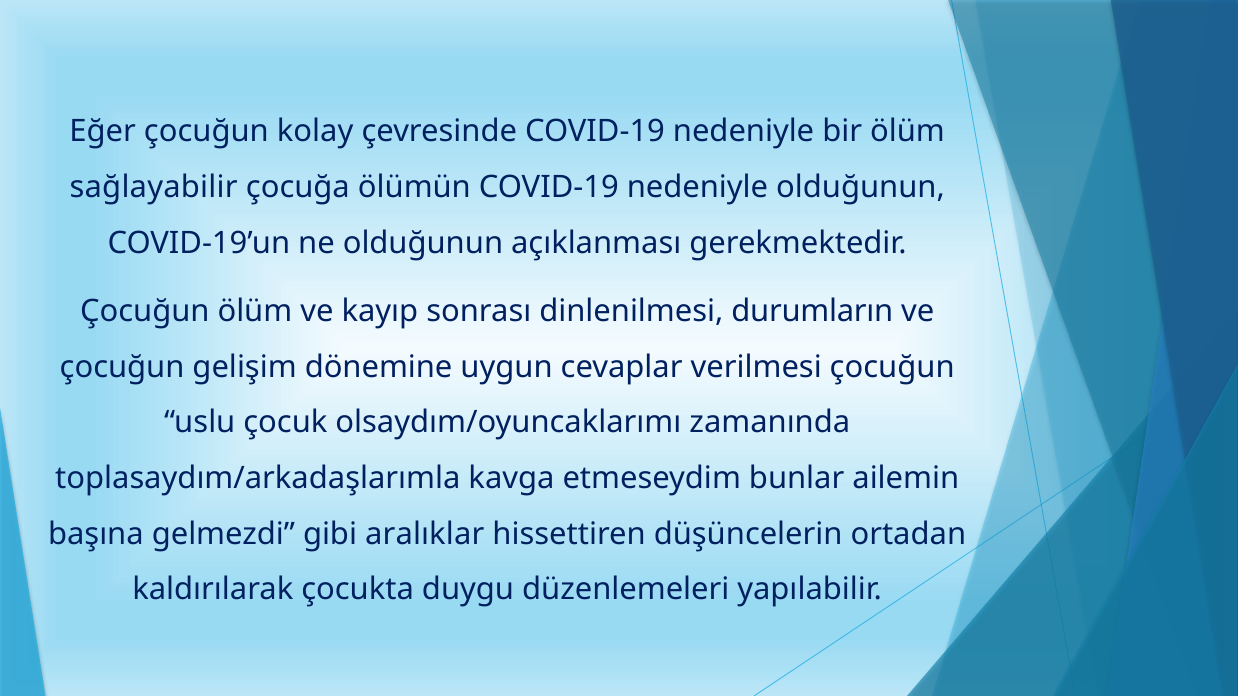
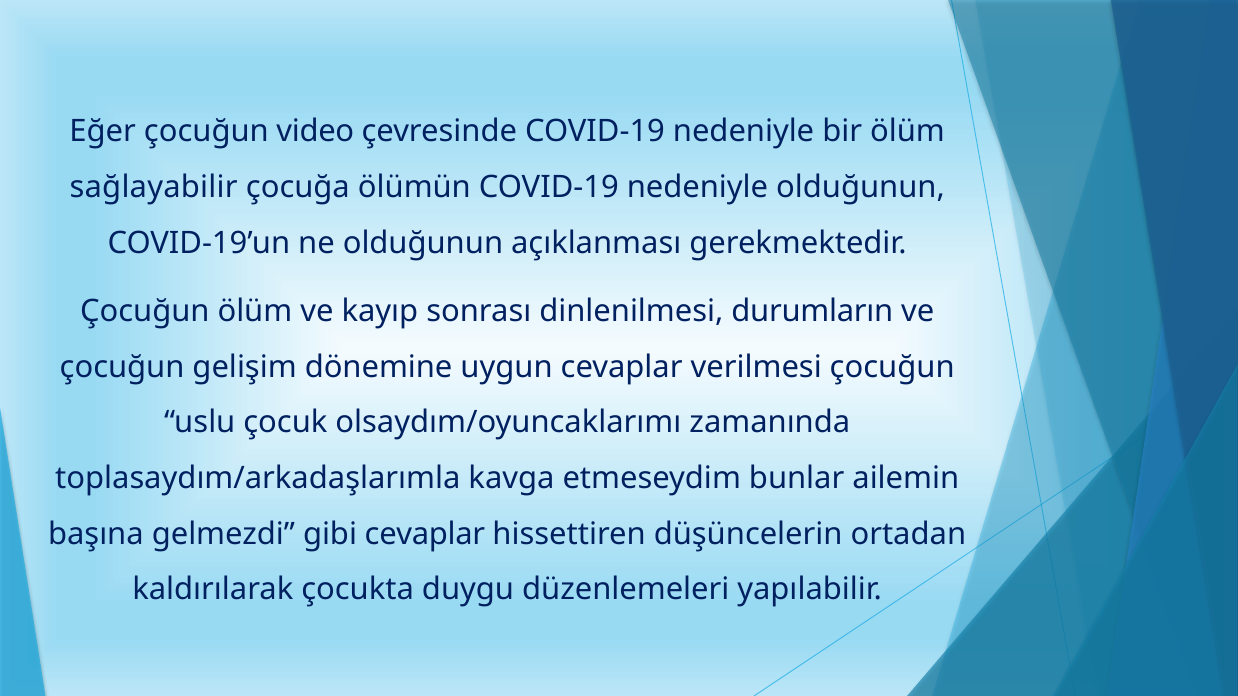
kolay: kolay -> video (315, 132)
gibi aralıklar: aralıklar -> cevaplar (425, 534)
